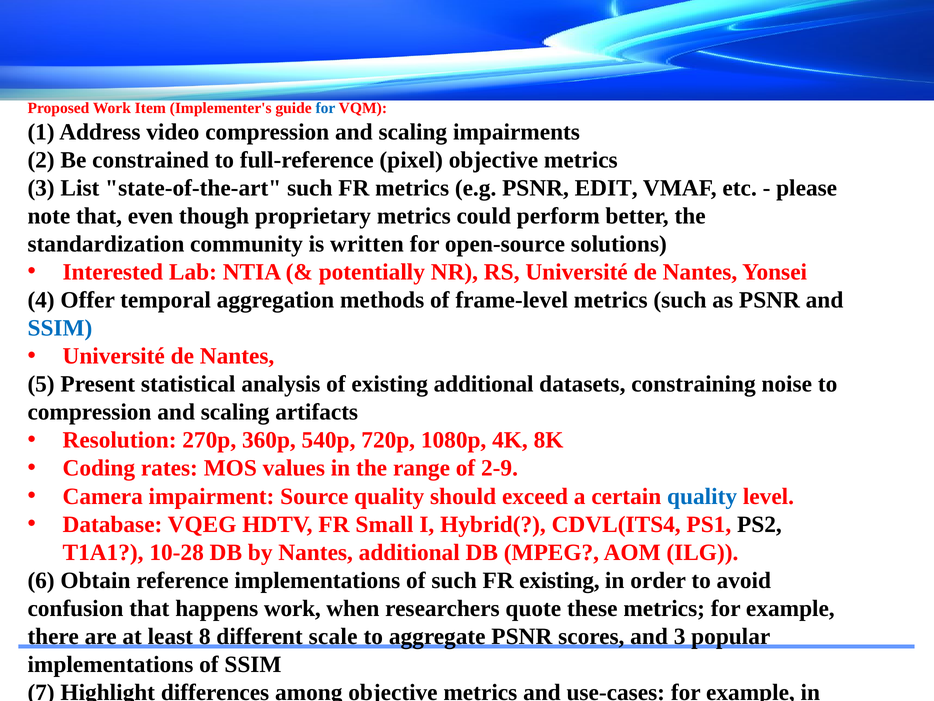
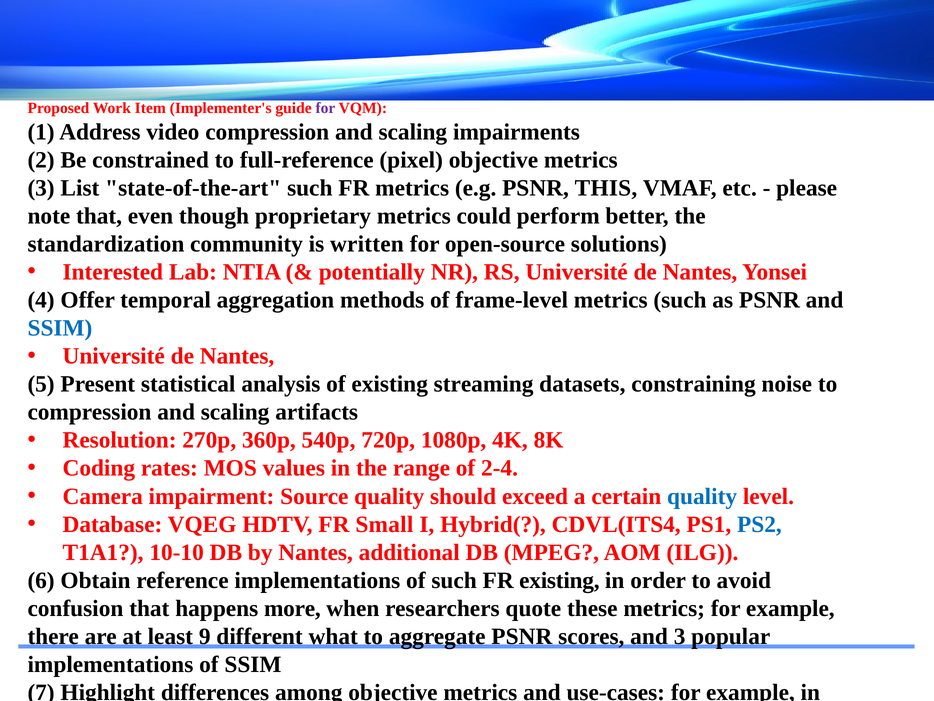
for colour: blue -> purple (325, 108)
EDIT: EDIT -> THIS (606, 188)
existing additional: additional -> streaming (484, 384)
2-9: 2-9 -> 2-4 (499, 468)
PS2 colour: black -> blue (759, 524)
10-28: 10-28 -> 10-10 (177, 552)
happens work: work -> more (292, 608)
least 8: 8 -> 9 (205, 636)
different scale: scale -> what (333, 636)
